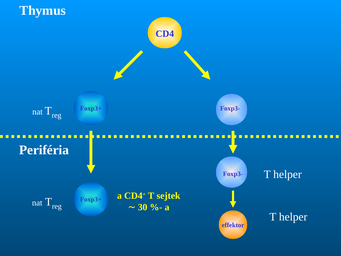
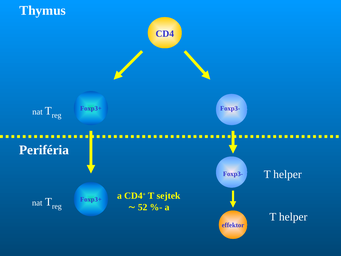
30: 30 -> 52 (143, 207)
